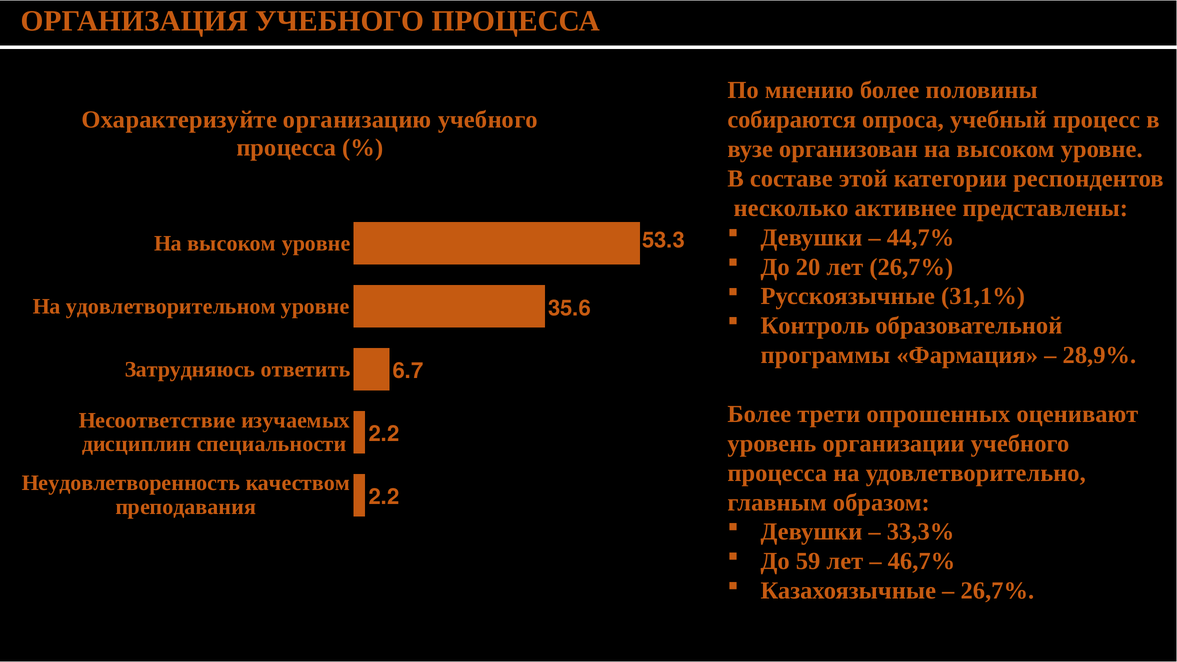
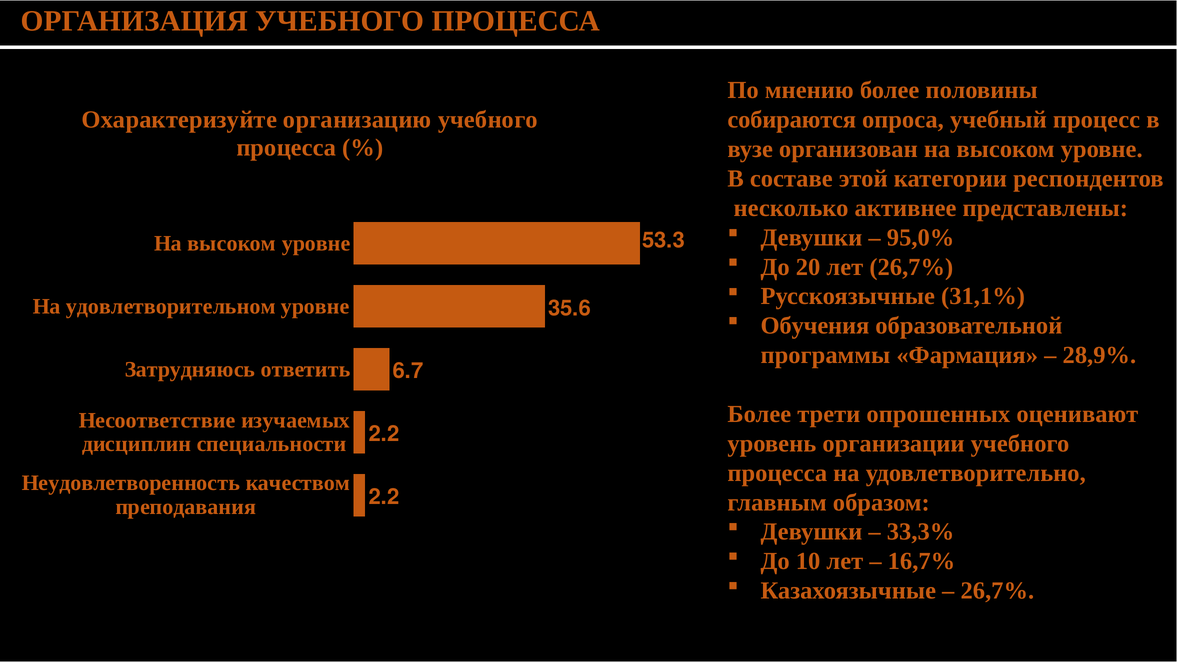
44,7%: 44,7% -> 95,0% (921, 238)
Контроль: Контроль -> Обучения (815, 326)
59: 59 -> 10 (808, 561)
46,7%: 46,7% -> 16,7% (921, 561)
